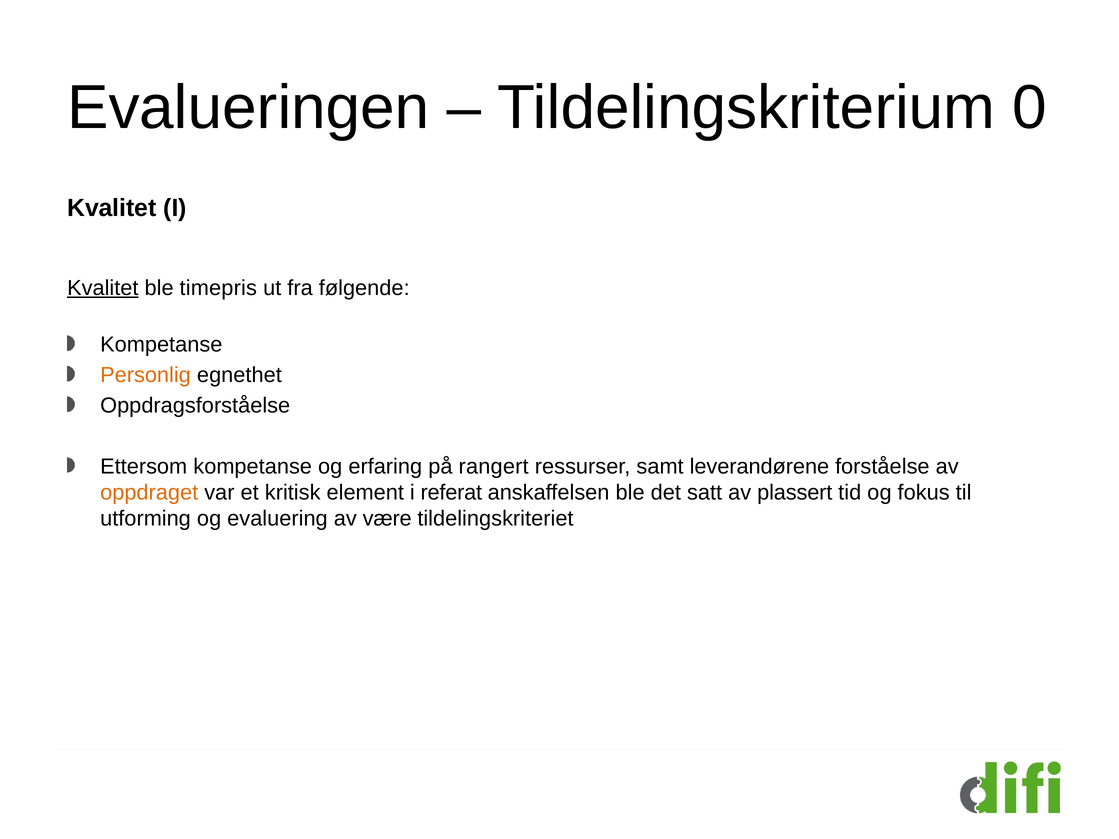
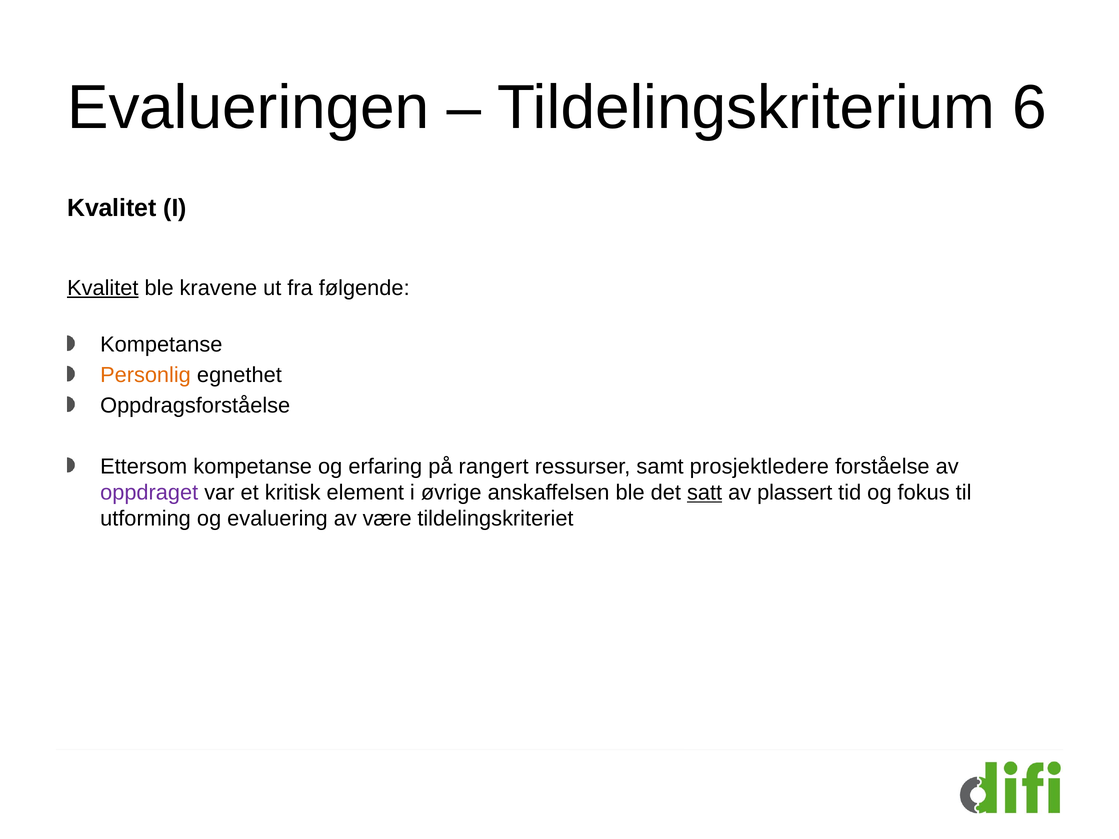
0: 0 -> 6 (1030, 108)
timepris: timepris -> kravene (218, 288)
leverandørene: leverandørene -> prosjektledere (759, 467)
oppdraget colour: orange -> purple (149, 493)
referat: referat -> øvrige (451, 493)
satt underline: none -> present (705, 493)
